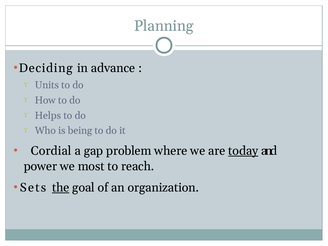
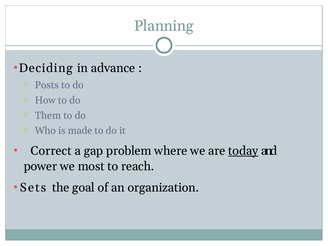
Units: Units -> Posts (47, 85)
Helps: Helps -> Them (48, 115)
being: being -> made (80, 131)
Cordial: Cordial -> Correct (51, 151)
the underline: present -> none (61, 188)
